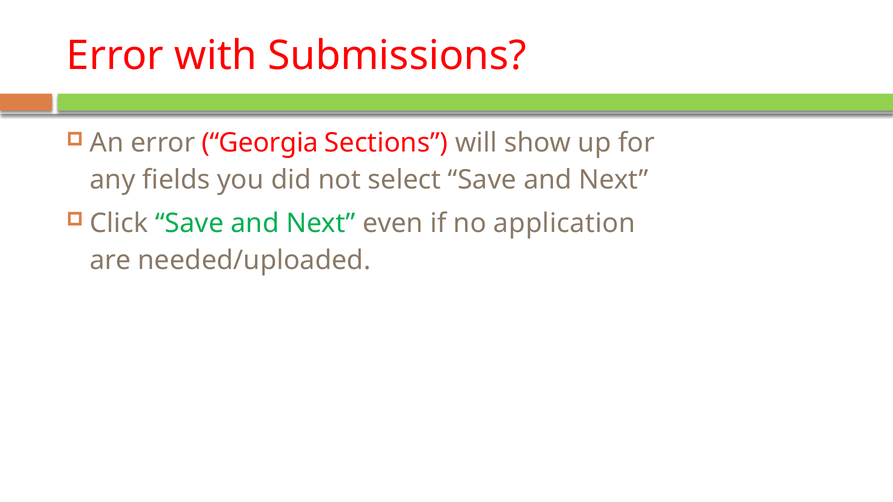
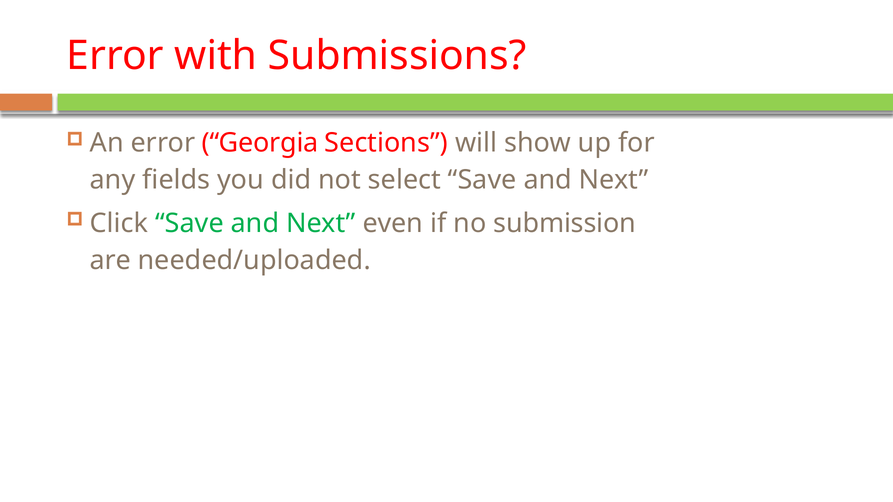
application: application -> submission (565, 224)
